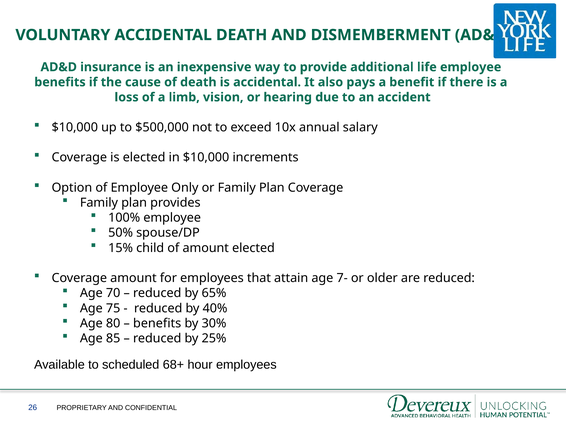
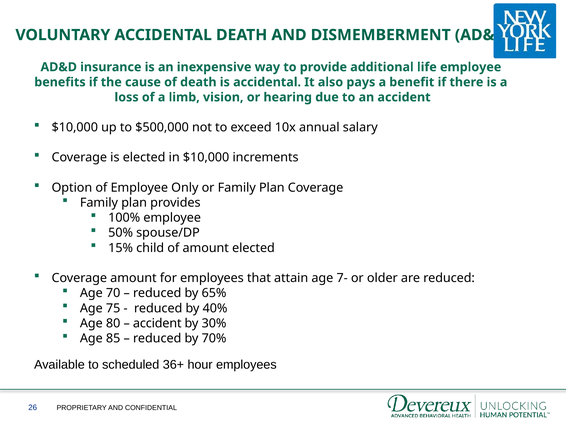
benefits: benefits -> accident (157, 324)
25%: 25% -> 70% (214, 339)
68+: 68+ -> 36+ (173, 365)
